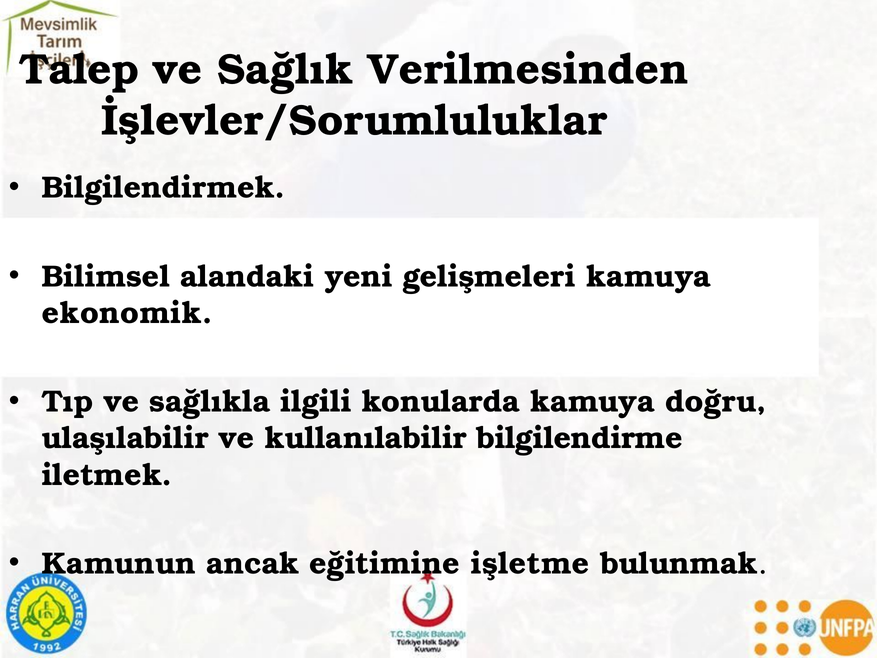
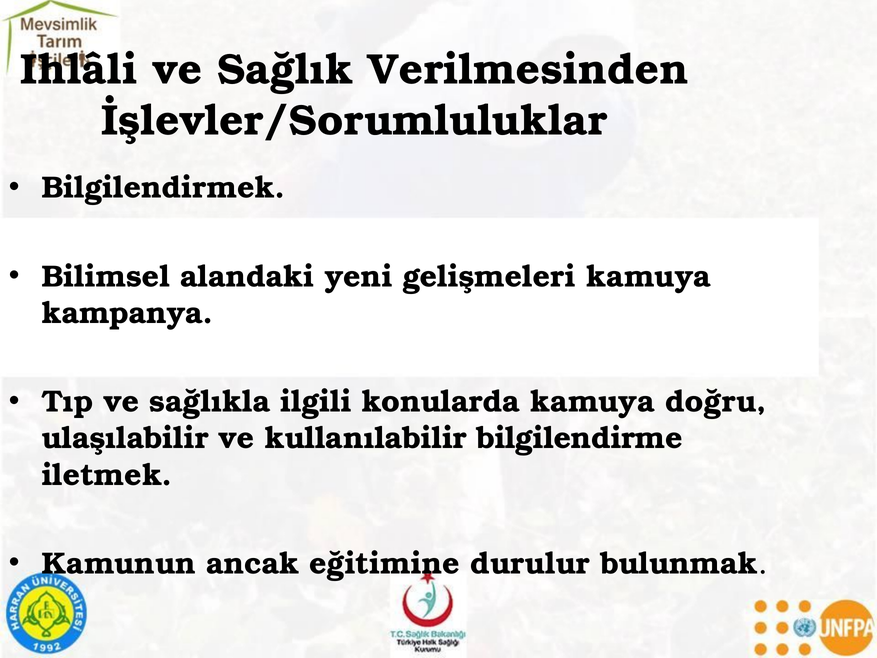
Talep: Talep -> Ihlâli (79, 69)
ekonomik: ekonomik -> kampanya (127, 313)
işletme: işletme -> durulur (530, 563)
